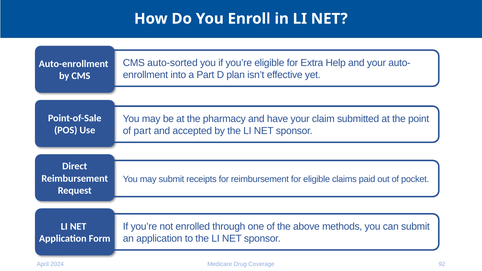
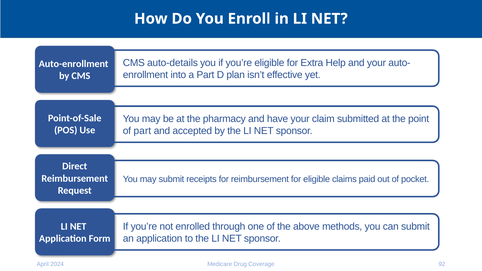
auto-sorted: auto-sorted -> auto-details (173, 63)
